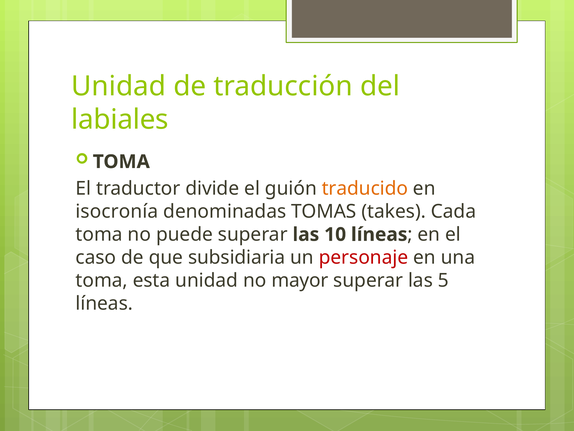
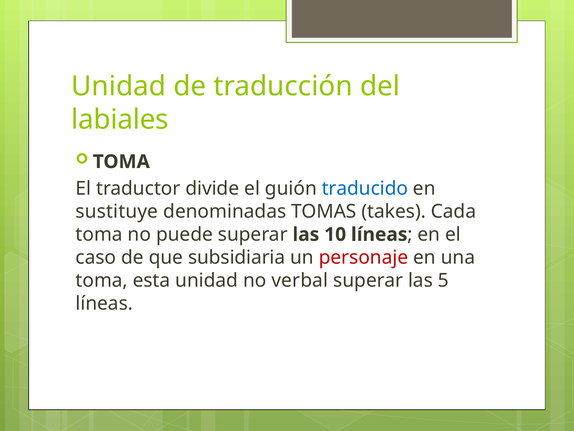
traducido colour: orange -> blue (365, 188)
isocronía: isocronía -> sustituye (117, 211)
mayor: mayor -> verbal (300, 280)
